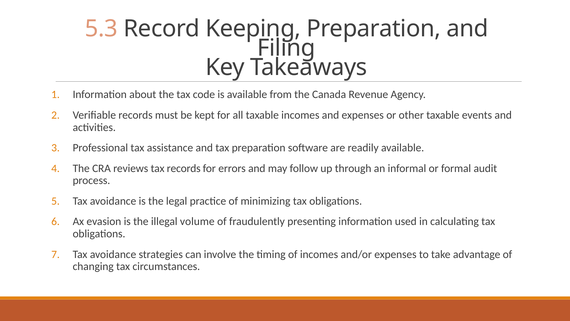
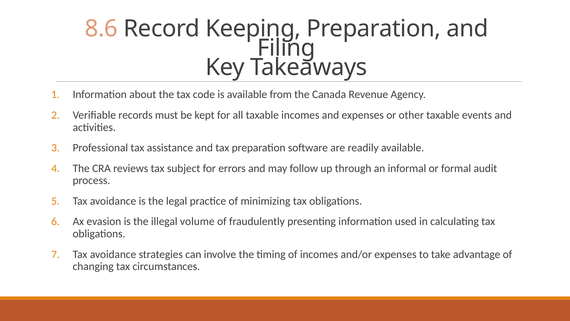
5.3: 5.3 -> 8.6 (101, 29)
tax records: records -> subject (184, 168)
